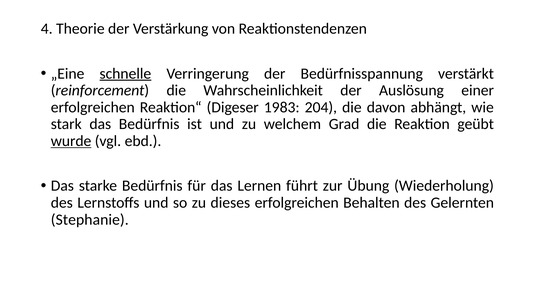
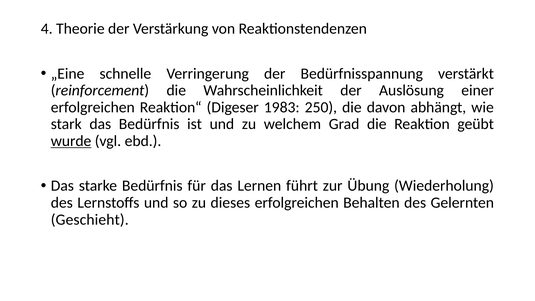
schnelle underline: present -> none (125, 74)
204: 204 -> 250 (321, 107)
Stephanie: Stephanie -> Geschieht (90, 219)
